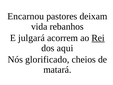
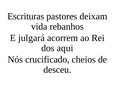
Encarnou: Encarnou -> Escrituras (26, 16)
Rei underline: present -> none (98, 38)
glorificado: glorificado -> crucificado (47, 59)
matará: matará -> desceu (57, 69)
